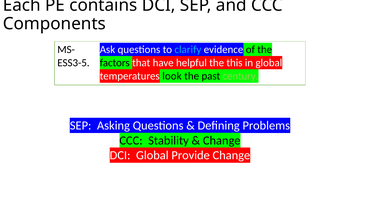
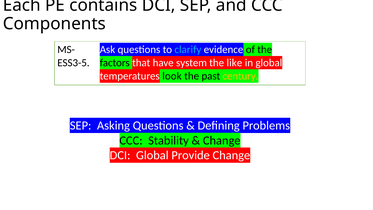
helpful: helpful -> system (192, 63)
this: this -> like (234, 63)
century colour: light green -> yellow (241, 76)
